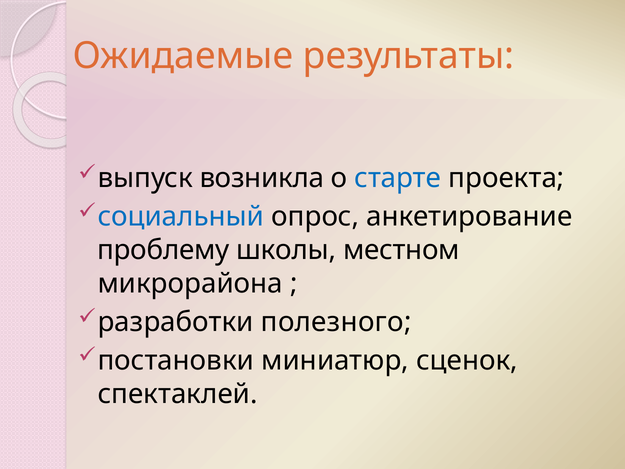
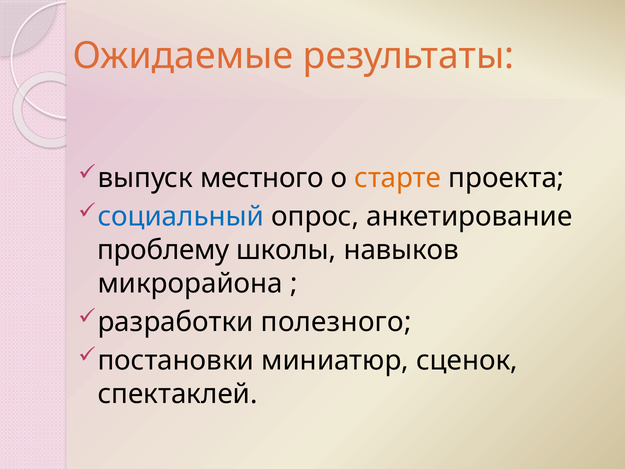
возникла: возникла -> местного (262, 178)
старте colour: blue -> orange (398, 178)
местном: местном -> навыков (401, 250)
